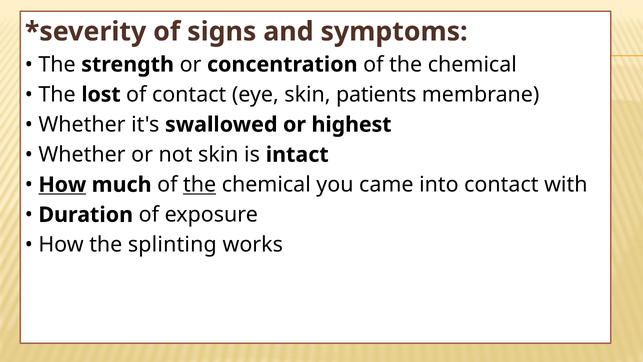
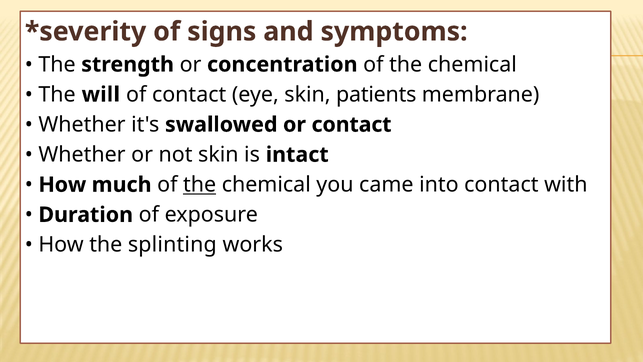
lost: lost -> will (101, 95)
or highest: highest -> contact (352, 125)
How underline: present -> none (62, 185)
